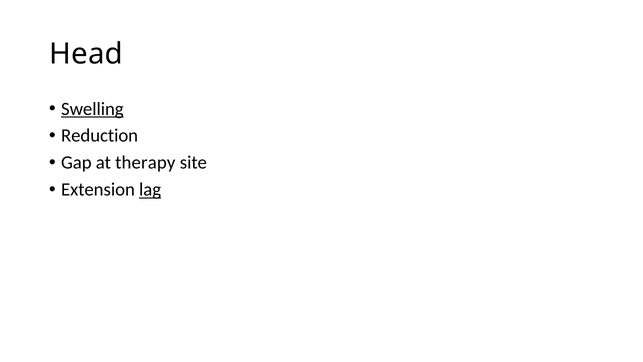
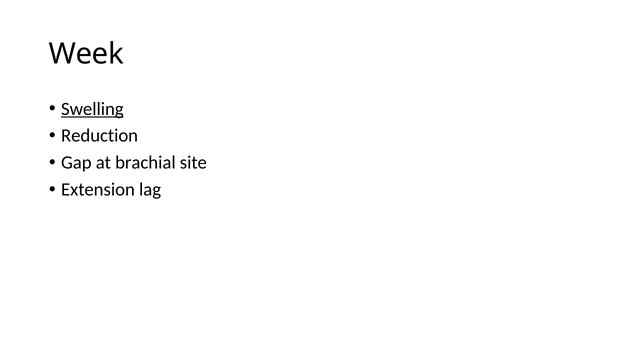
Head: Head -> Week (86, 54)
therapy: therapy -> brachial (145, 163)
lag underline: present -> none (150, 190)
